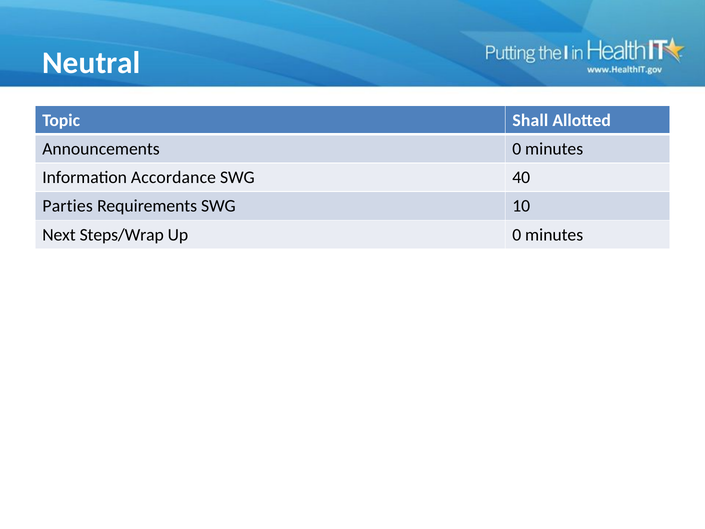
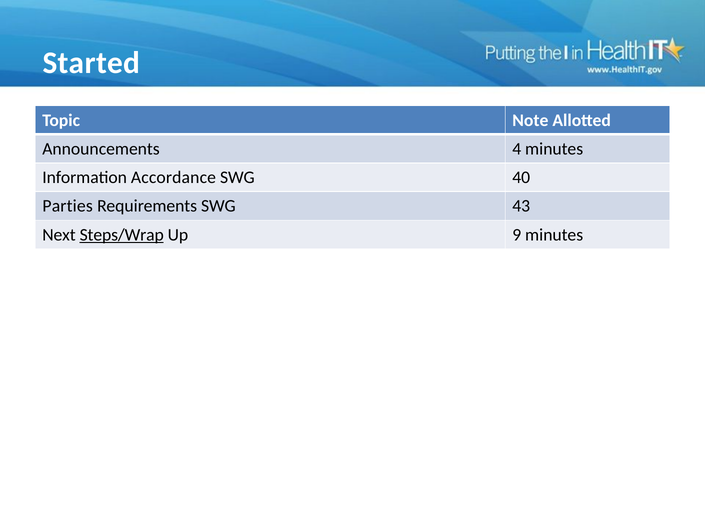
Neutral: Neutral -> Started (91, 63)
Shall: Shall -> Note (530, 120)
Announcements 0: 0 -> 4 (517, 149)
10: 10 -> 43 (521, 206)
Steps/Wrap underline: none -> present (122, 235)
Up 0: 0 -> 9 (517, 235)
